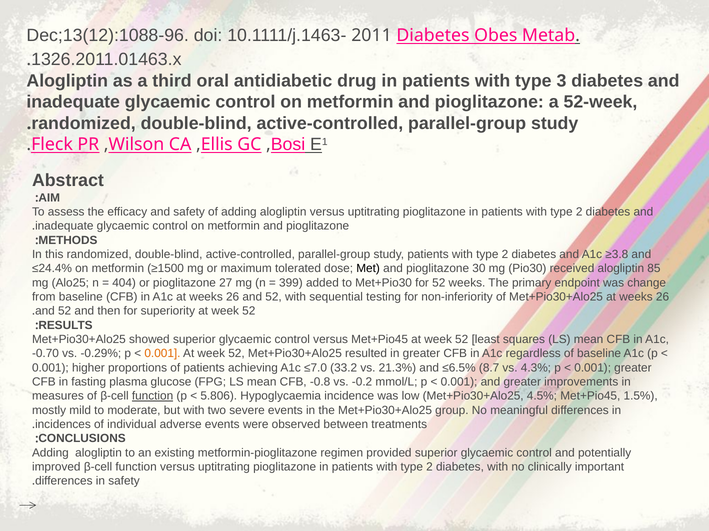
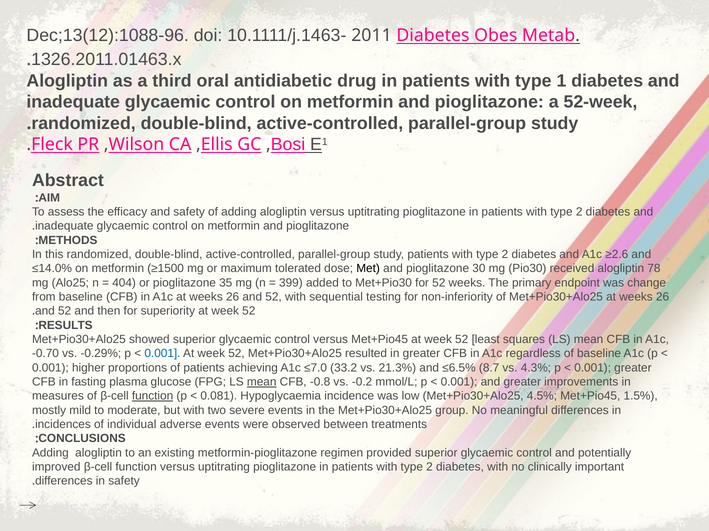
3: 3 -> 1 (561, 81)
≥3.8: ≥3.8 -> ≥2.6 (617, 255)
≤24.4%: ≤24.4% -> ≤14.0% (52, 269)
85: 85 -> 78 (654, 269)
27: 27 -> 35 (226, 283)
0.001 colour: orange -> blue (162, 354)
mean underline: none -> present (262, 382)
5.806: 5.806 -> 0.081 (219, 397)
